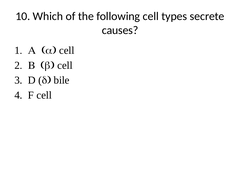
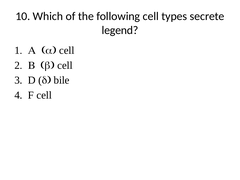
causes: causes -> legend (120, 30)
